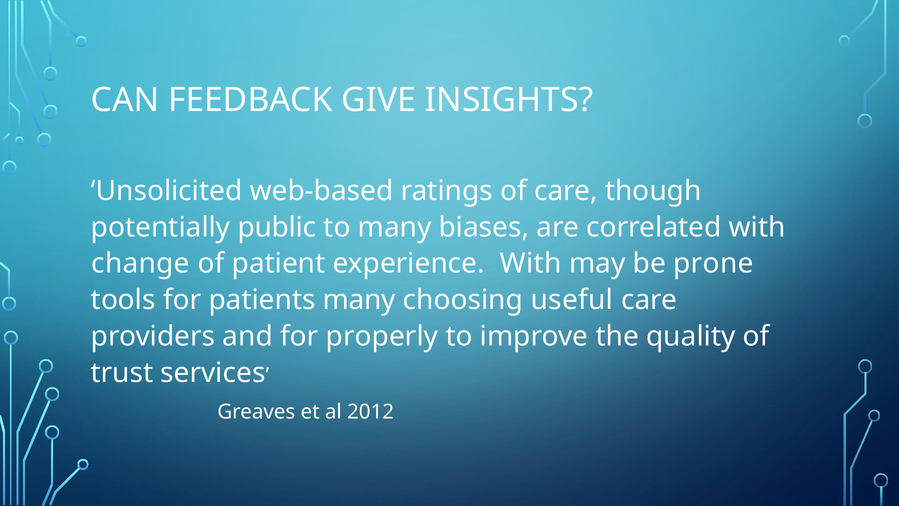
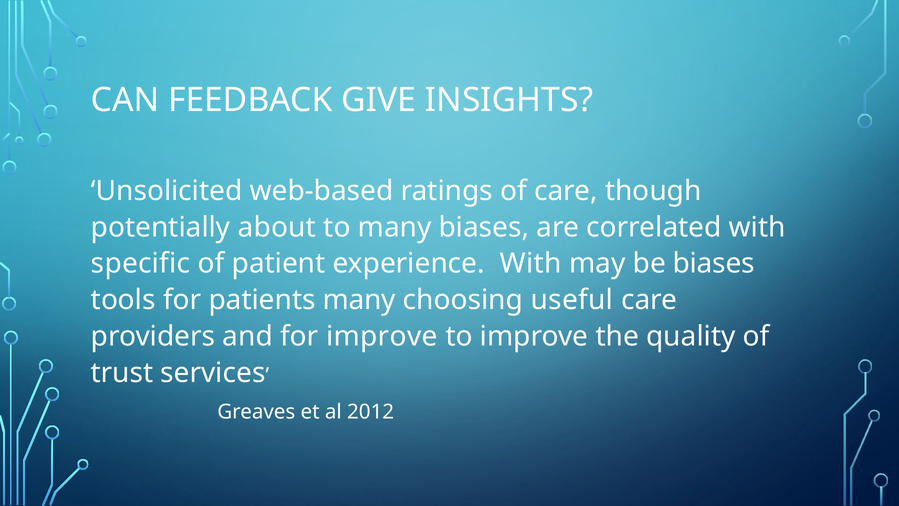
public: public -> about (277, 227)
change: change -> specific (141, 264)
be prone: prone -> biases (714, 264)
for properly: properly -> improve (382, 336)
